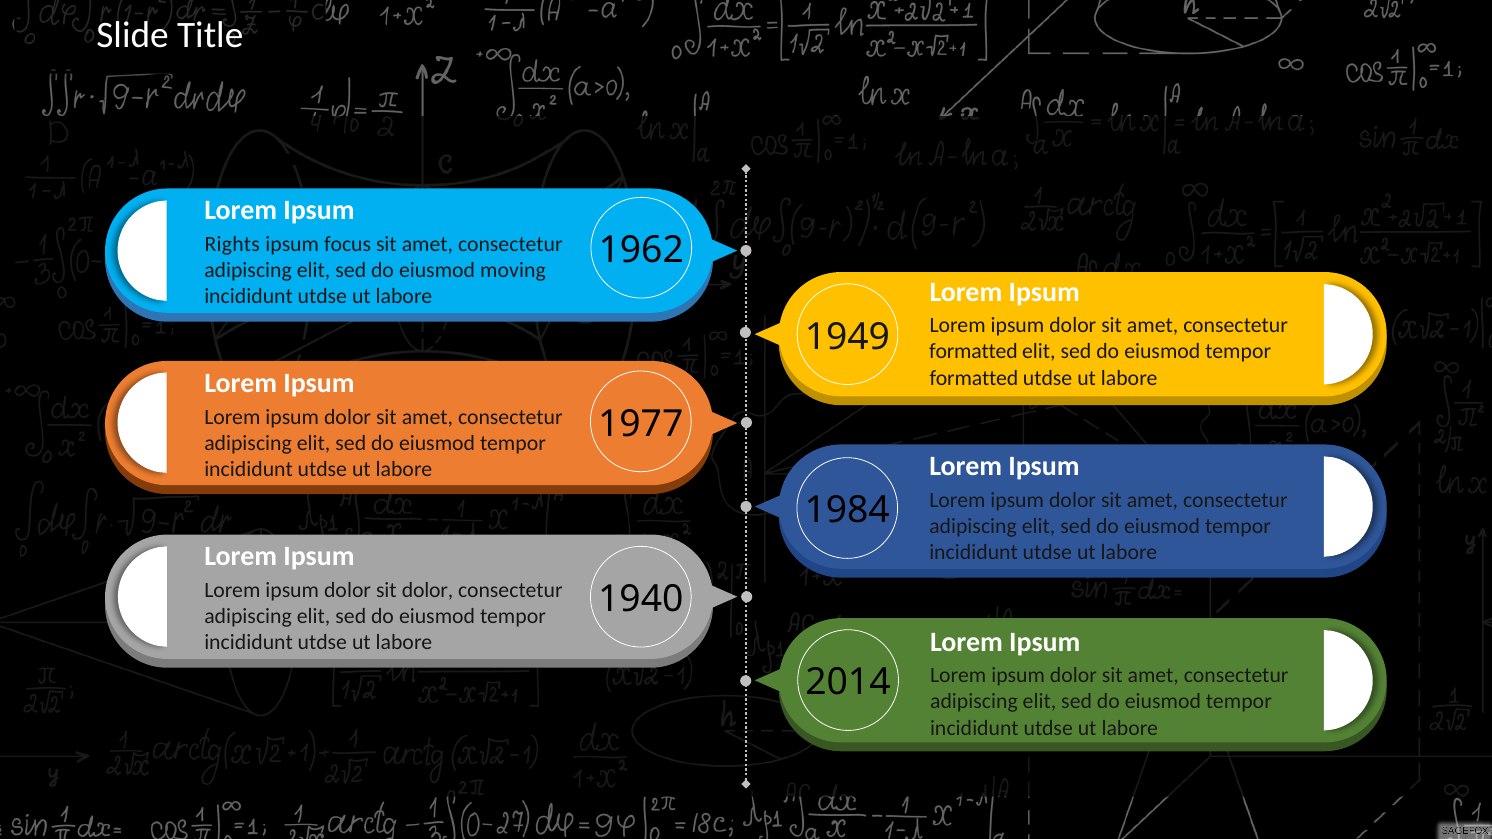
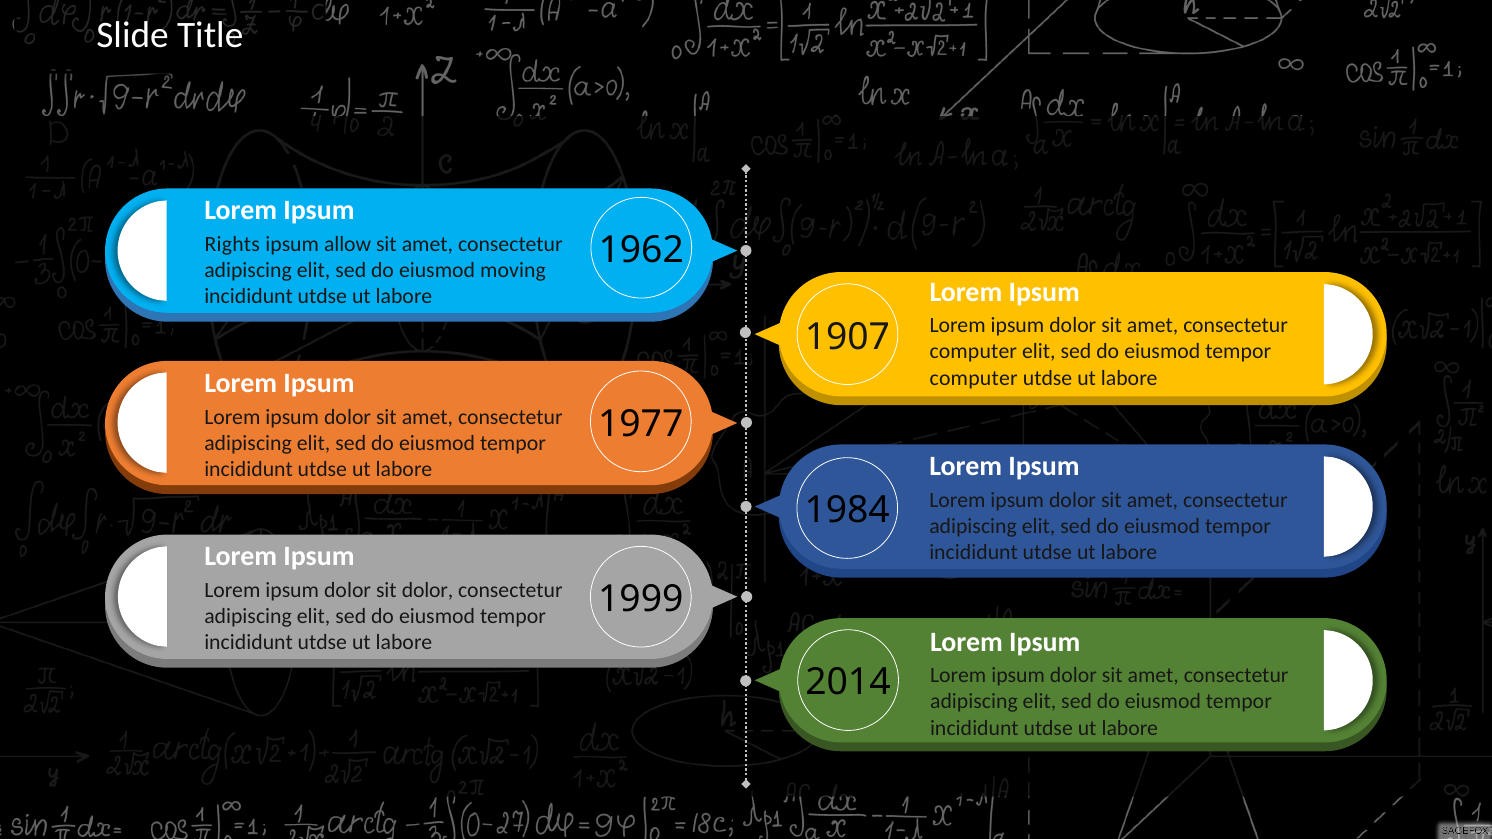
focus: focus -> allow (348, 244)
1949: 1949 -> 1907 (847, 337)
formatted: formatted -> computer (973, 352)
formatted: formatted -> computer (974, 378)
1940: 1940 -> 1999 (641, 599)
